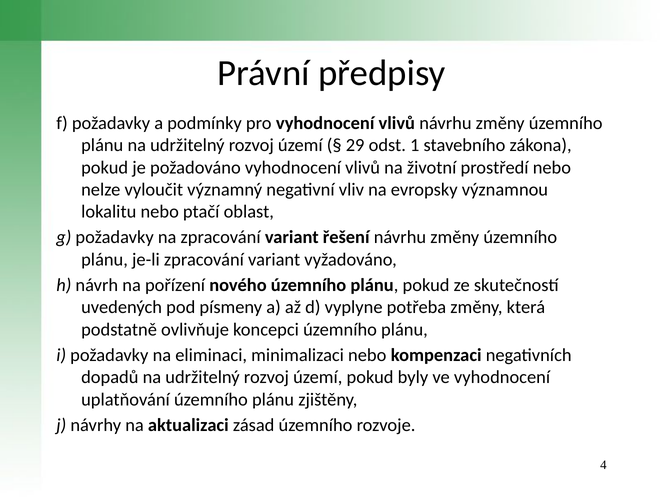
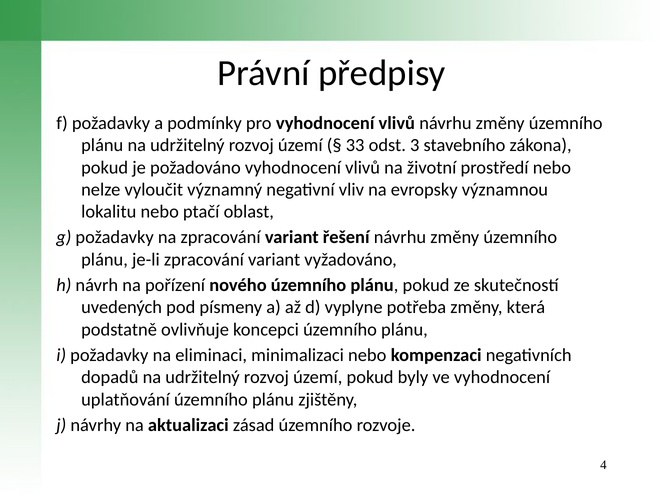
29: 29 -> 33 (355, 145)
1: 1 -> 3 (415, 145)
